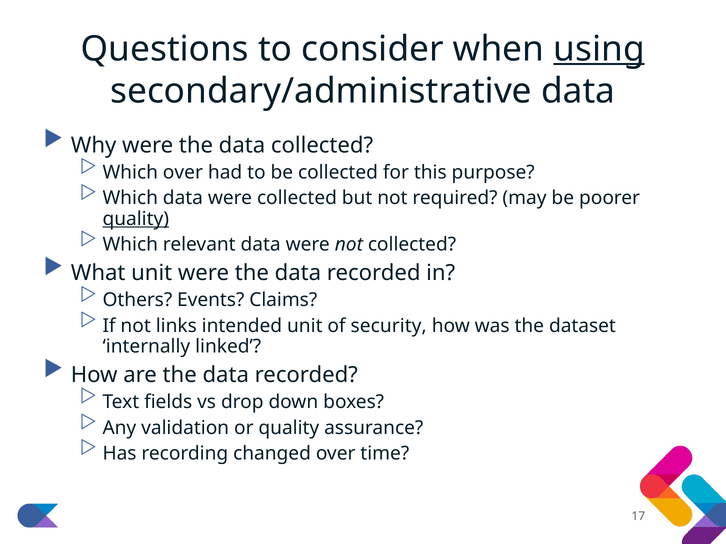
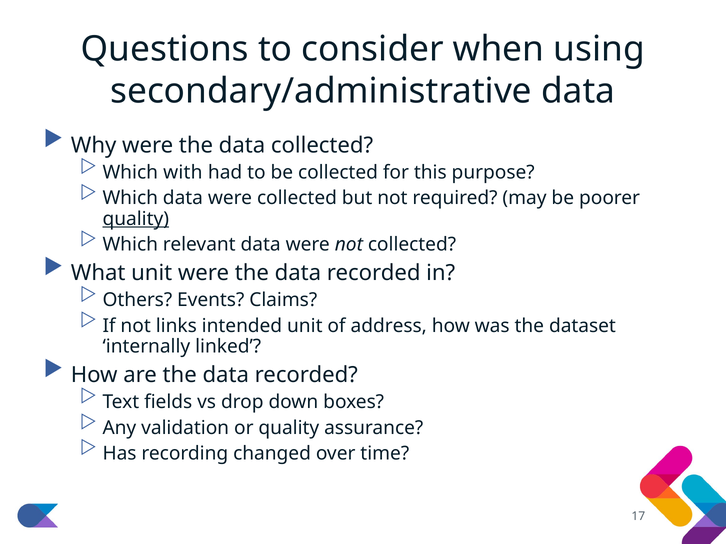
using underline: present -> none (599, 49)
Which over: over -> with (183, 173)
security: security -> address (389, 326)
